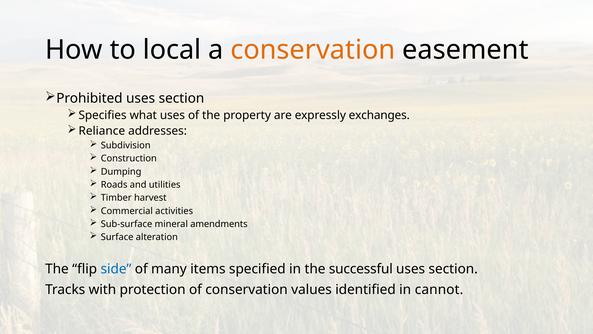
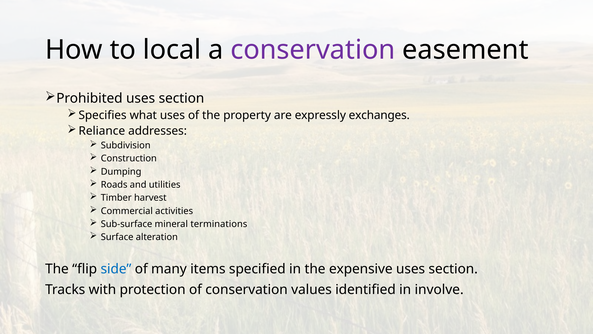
conservation colour: orange -> purple (313, 50)
amendments: amendments -> terminations (219, 224)
successful: successful -> expensive (361, 268)
cannot: cannot -> involve (439, 289)
